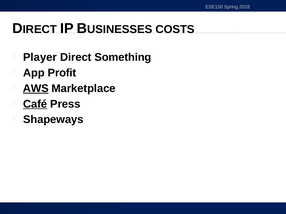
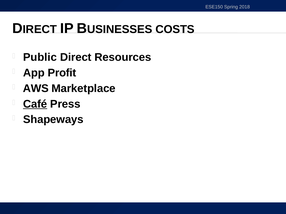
Player: Player -> Public (40, 57)
Something: Something -> Resources (123, 57)
AWS underline: present -> none (36, 89)
